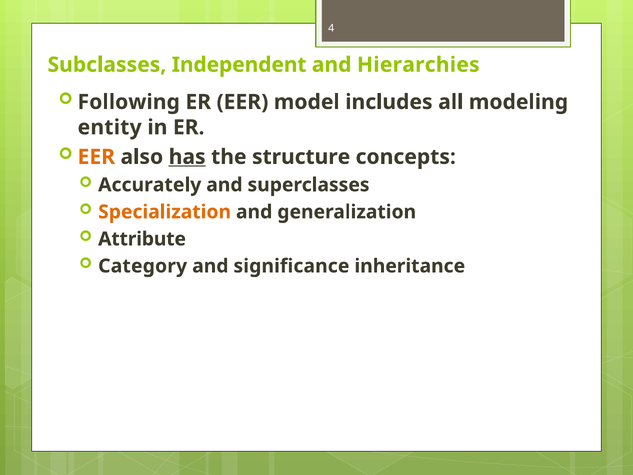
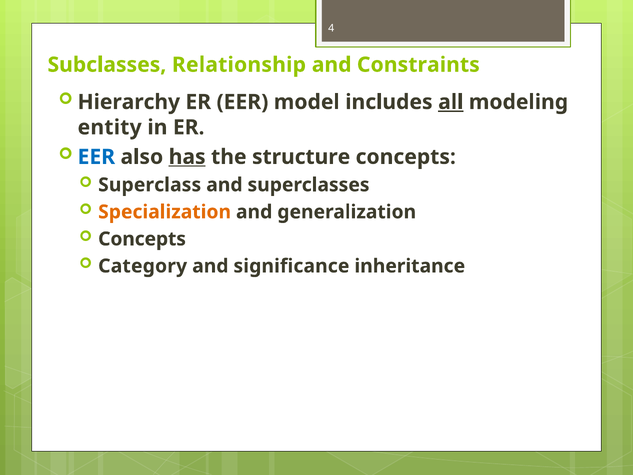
Independent: Independent -> Relationship (239, 65)
Hierarchies: Hierarchies -> Constraints (418, 65)
Following: Following -> Hierarchy (129, 102)
all underline: none -> present (451, 102)
EER colour: orange -> blue (96, 157)
Accurately: Accurately -> Superclass (150, 185)
Attribute: Attribute -> Concepts (142, 239)
